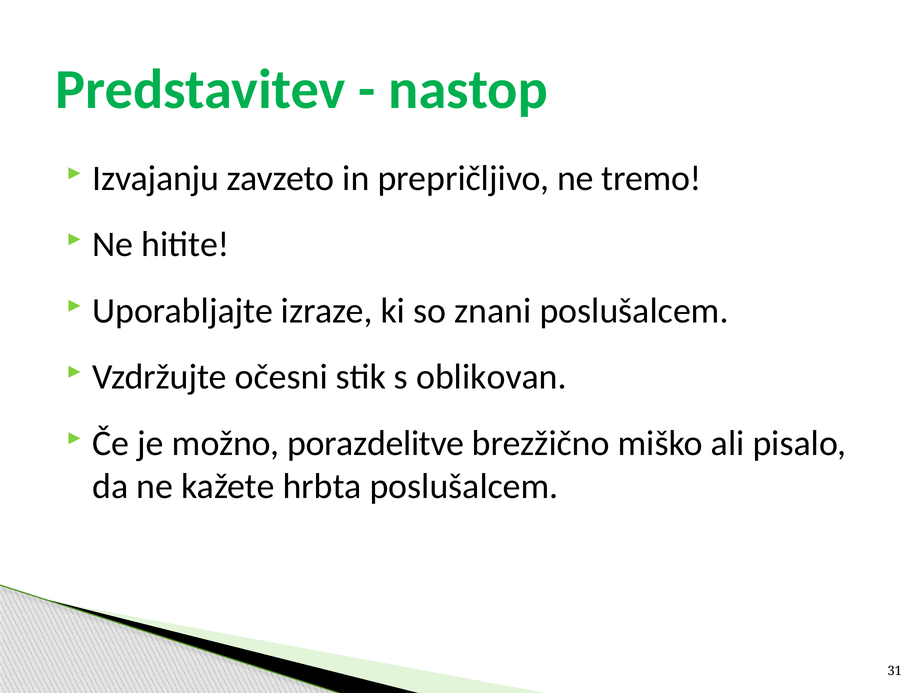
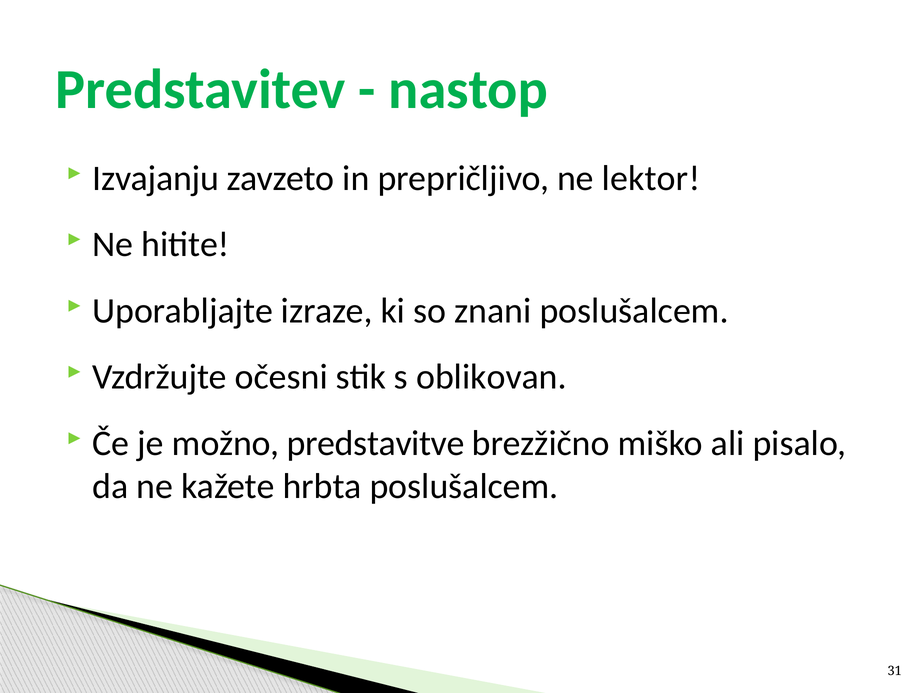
tremo: tremo -> lektor (651, 178)
porazdelitve: porazdelitve -> predstavitve (376, 443)
